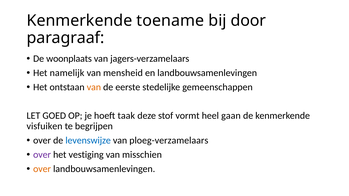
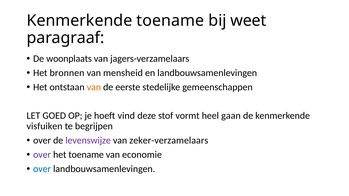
door: door -> weet (248, 21)
namelijk: namelijk -> bronnen (67, 73)
taak: taak -> vind (126, 116)
levenswijze colour: blue -> purple (88, 141)
ploeg-verzamelaars: ploeg-verzamelaars -> zeker-verzamelaars (169, 141)
het vestiging: vestiging -> toename (86, 155)
misschien: misschien -> economie (142, 155)
over colour: orange -> blue (42, 169)
